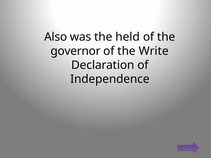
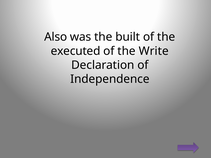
held: held -> built (128, 37)
governor: governor -> executed (76, 51)
